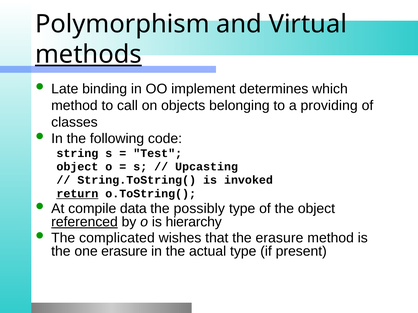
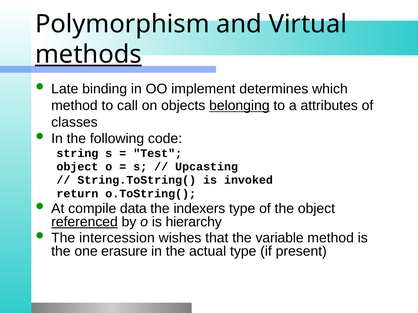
belonging underline: none -> present (239, 106)
providing: providing -> attributes (329, 106)
return underline: present -> none (77, 194)
possibly: possibly -> indexers (199, 209)
complicated: complicated -> intercession (117, 238)
the erasure: erasure -> variable (280, 238)
